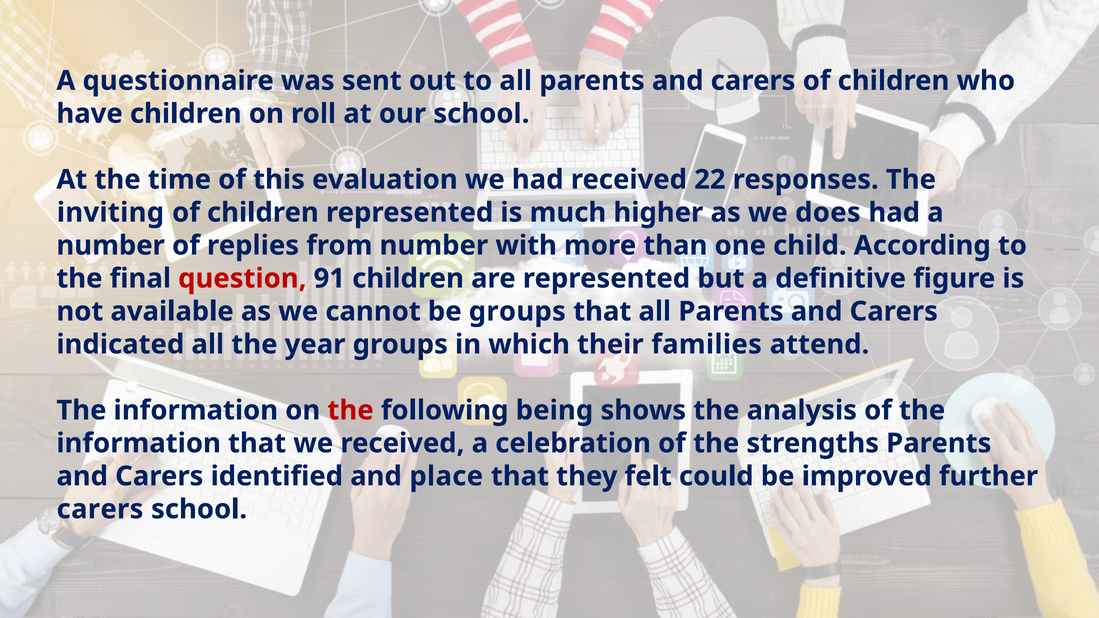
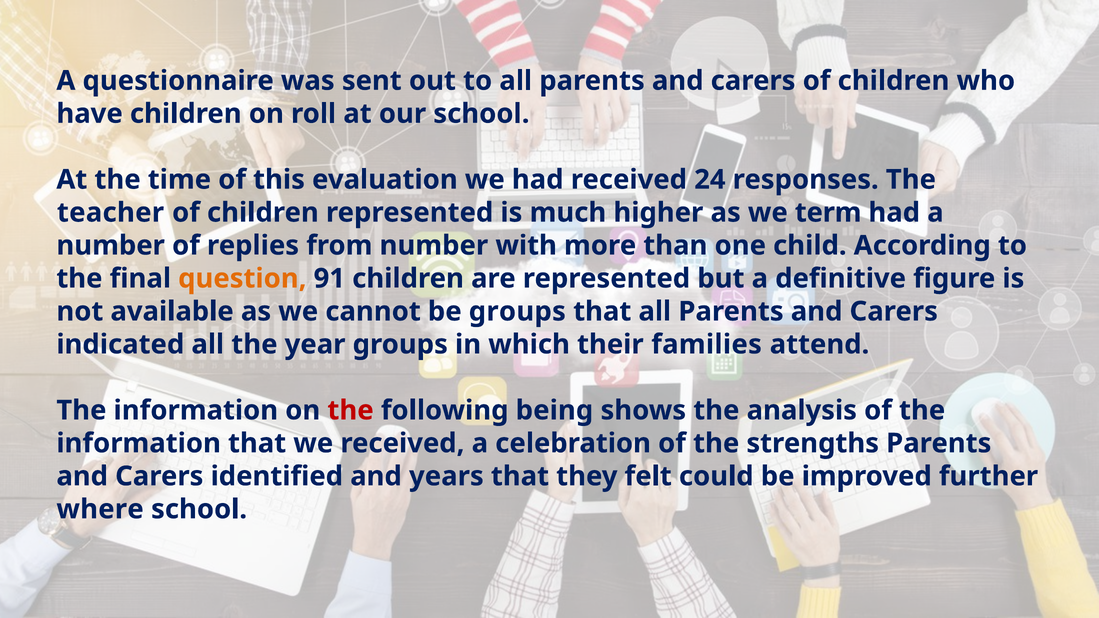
22: 22 -> 24 (710, 180)
inviting: inviting -> teacher (110, 213)
does: does -> term (828, 213)
question colour: red -> orange (242, 279)
place: place -> years (446, 476)
carers: carers -> where (100, 509)
